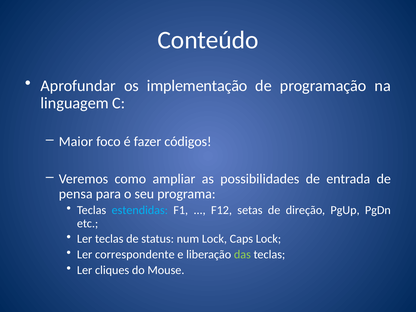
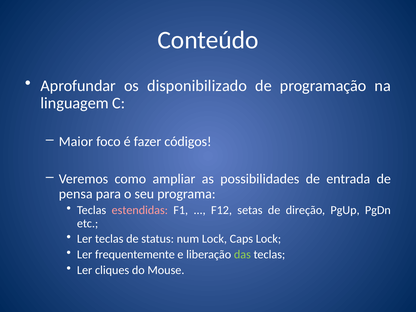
implementação: implementação -> disponibilizado (197, 86)
estendidas colour: light blue -> pink (140, 210)
correspondente: correspondente -> frequentemente (135, 255)
